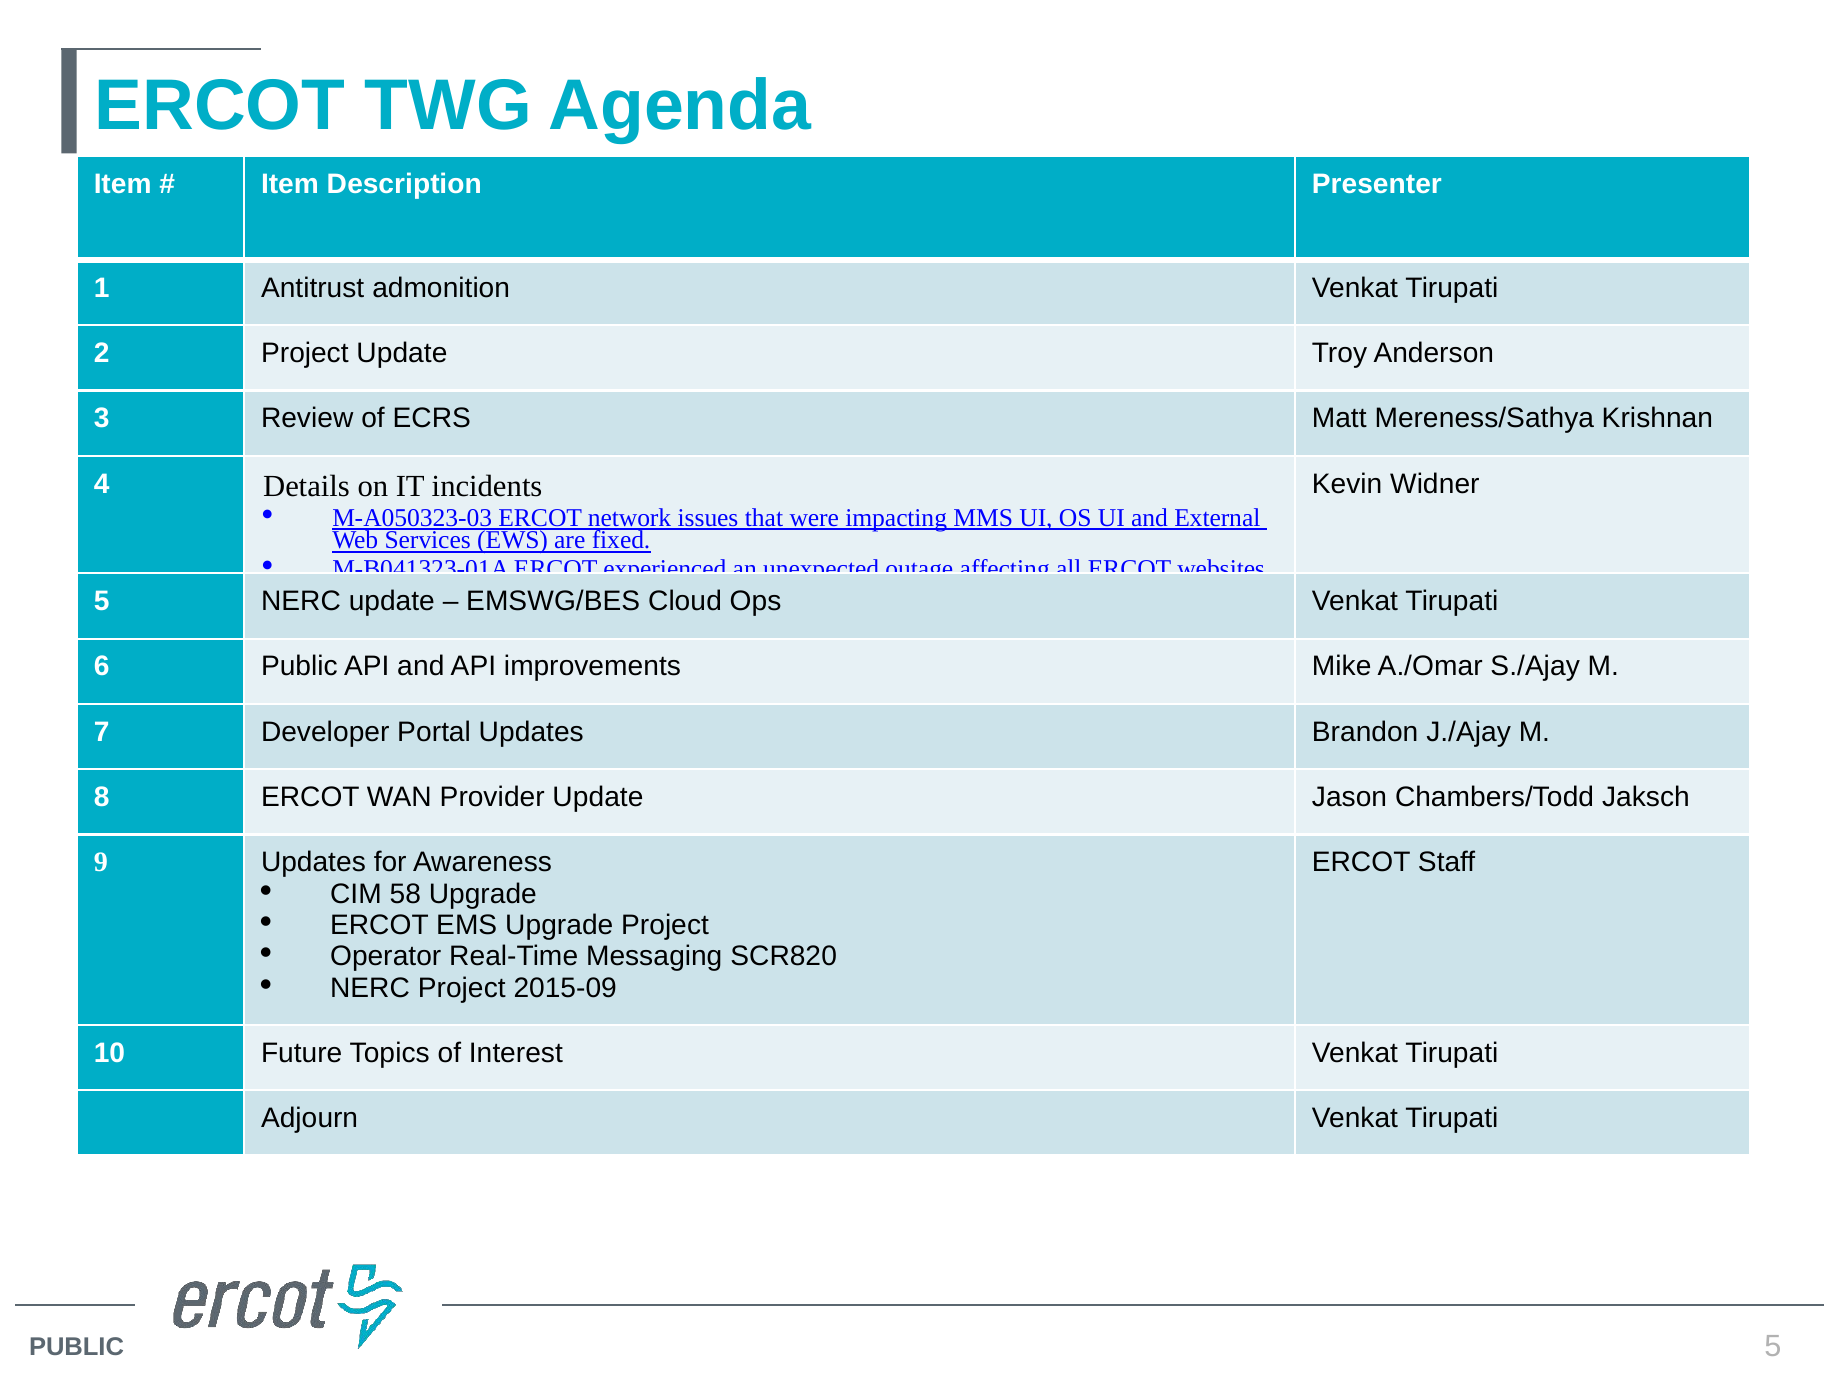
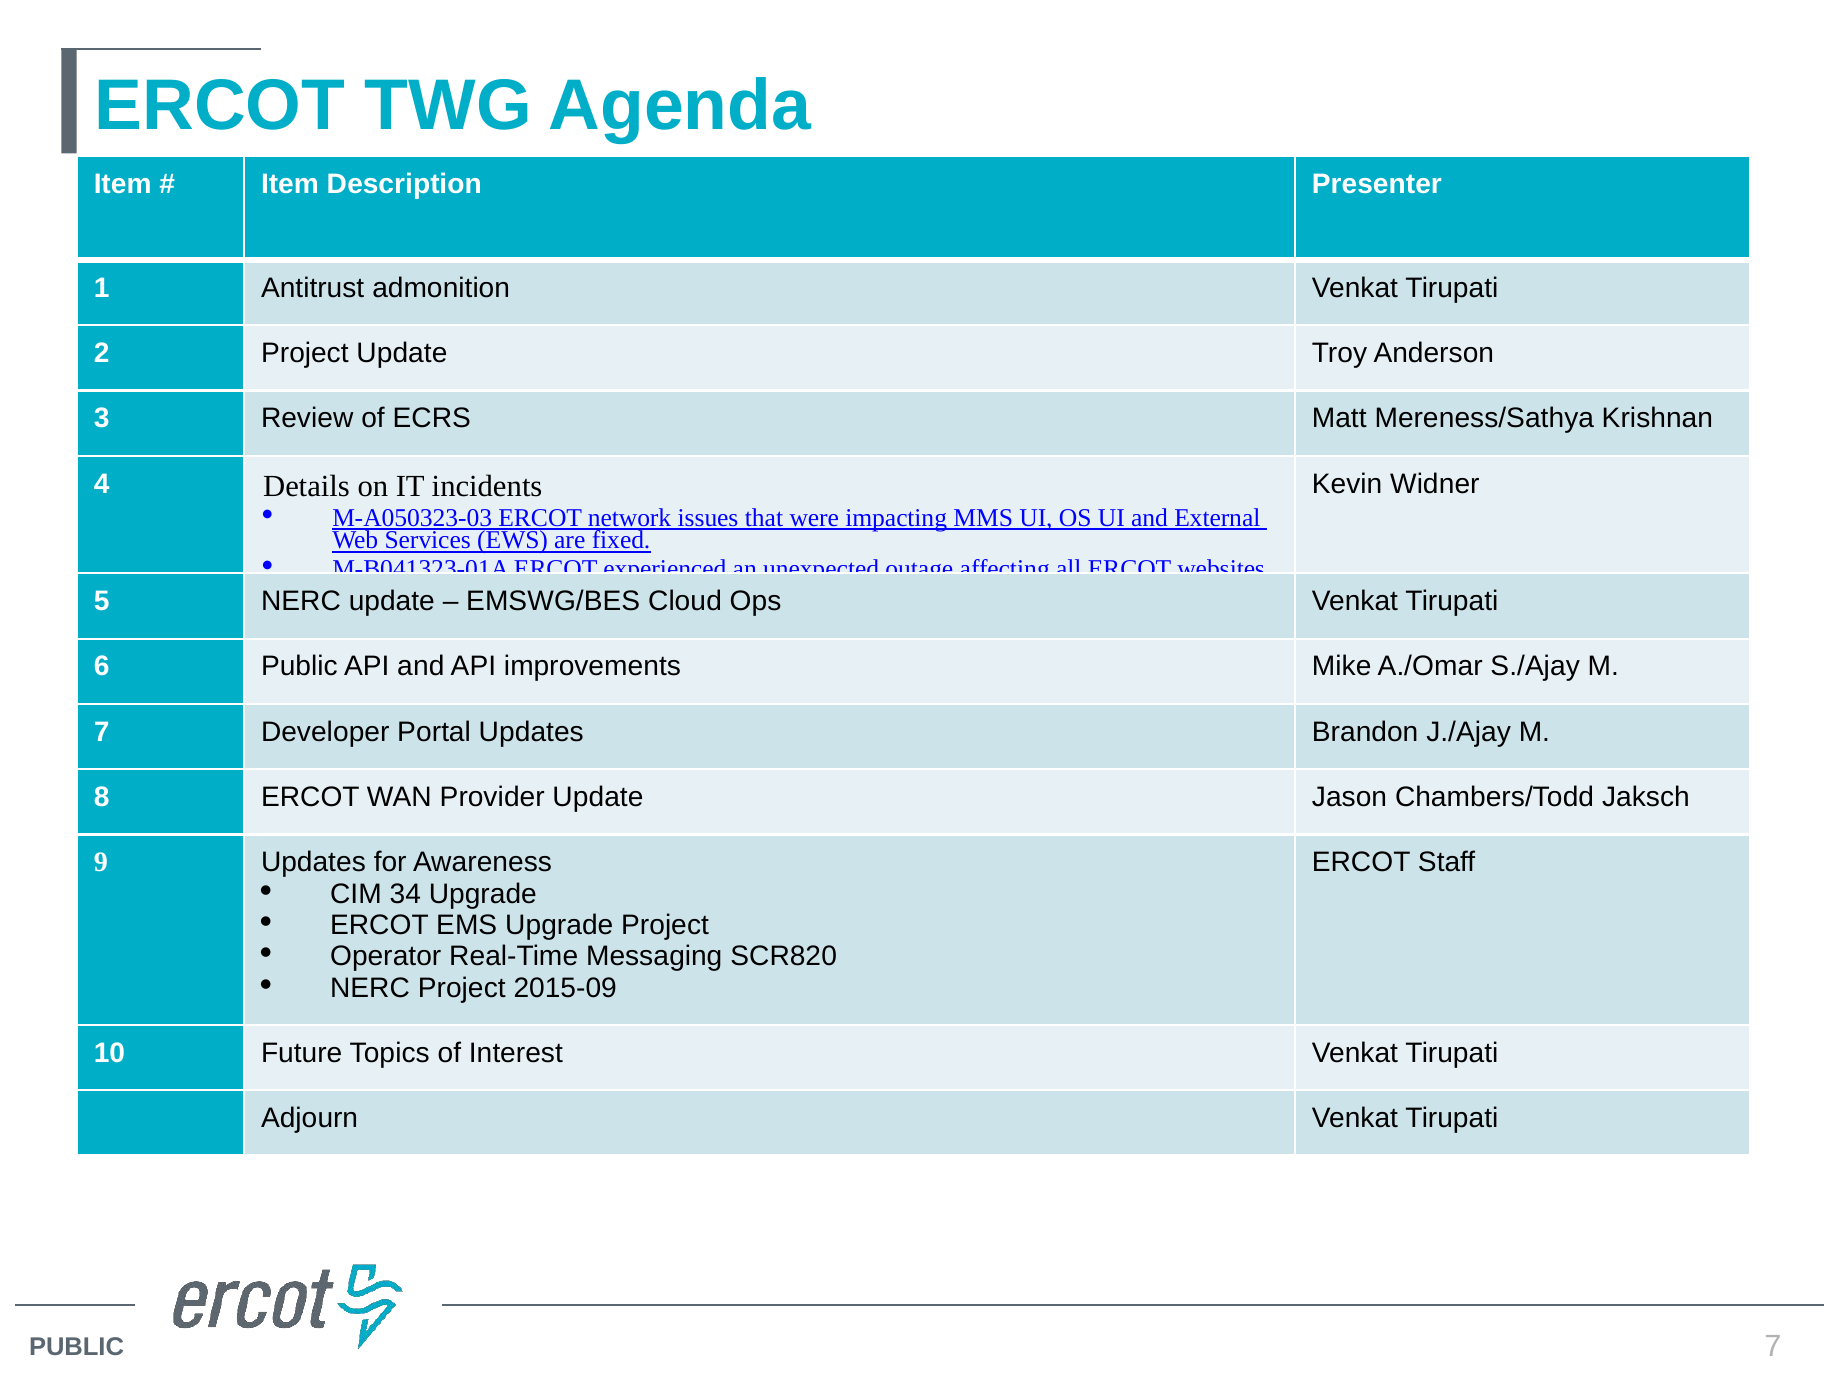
58: 58 -> 34 (405, 894)
PUBLIC 5: 5 -> 7 (1773, 1346)
